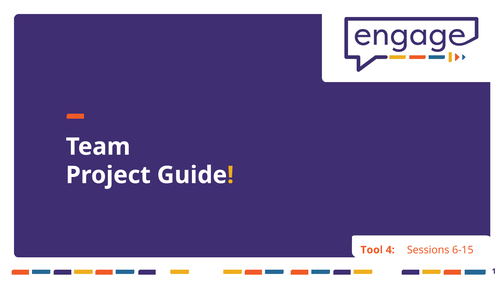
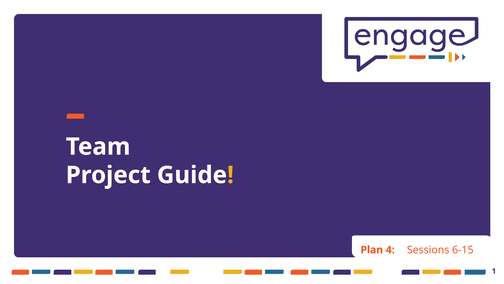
Tool: Tool -> Plan (372, 250)
